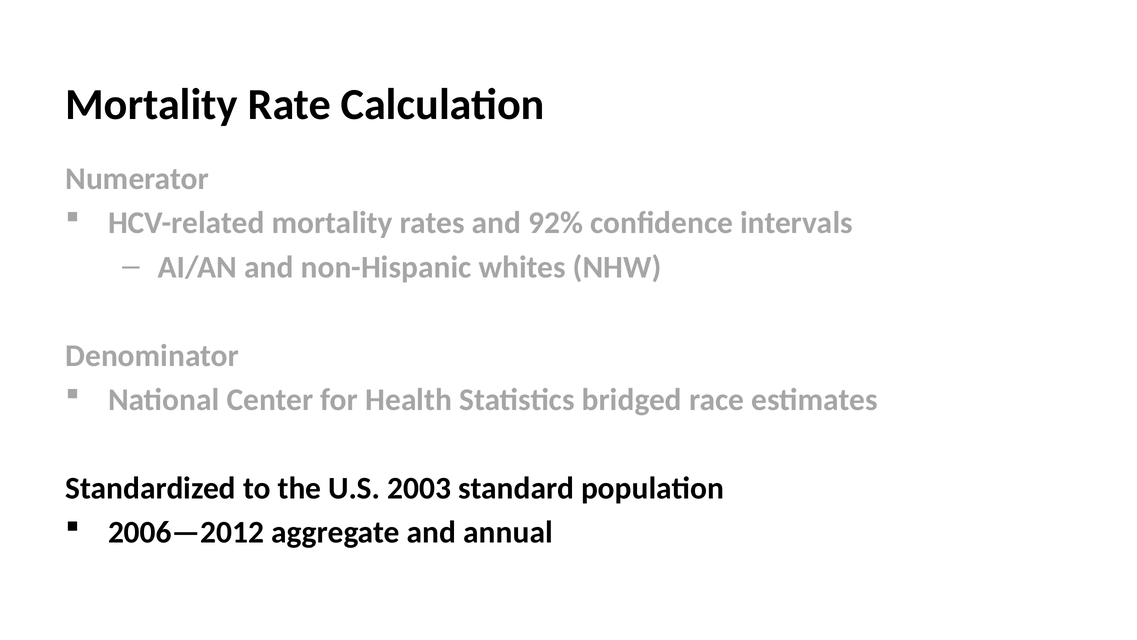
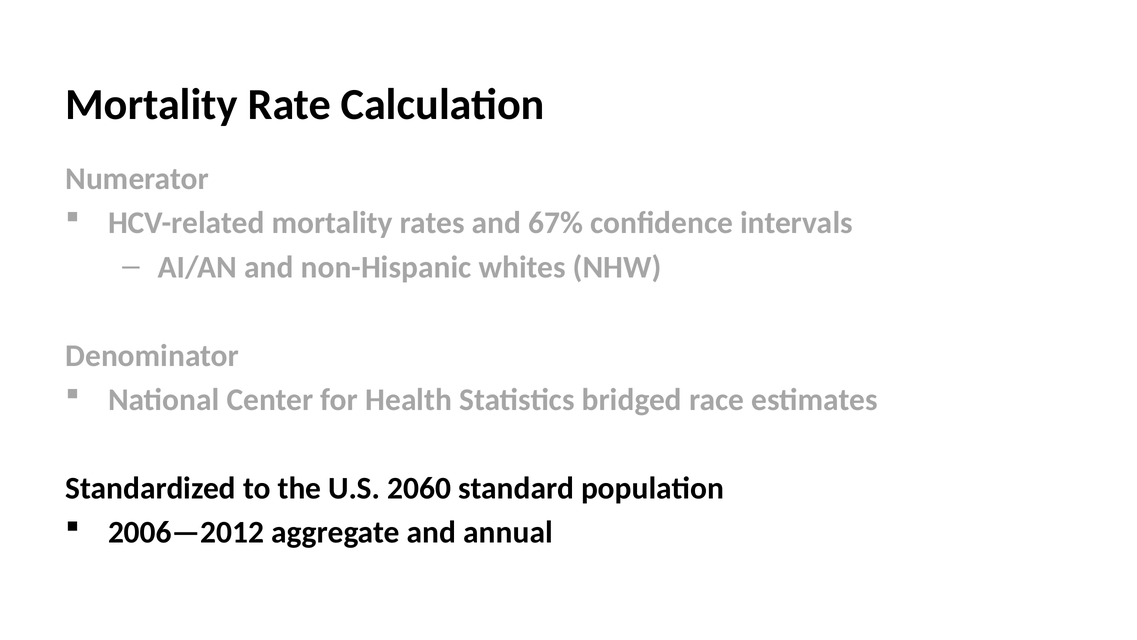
92%: 92% -> 67% (556, 223)
2003: 2003 -> 2060 (419, 488)
